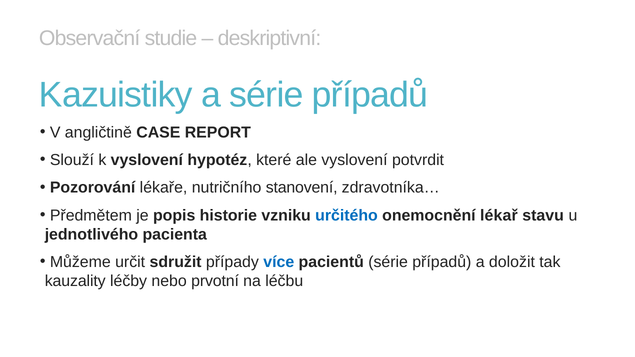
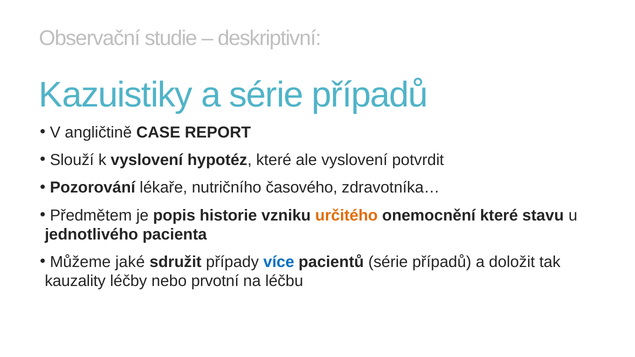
stanovení: stanovení -> časového (302, 188)
určitého colour: blue -> orange (346, 215)
onemocnění lékař: lékař -> které (499, 215)
určit: určit -> jaké (130, 262)
